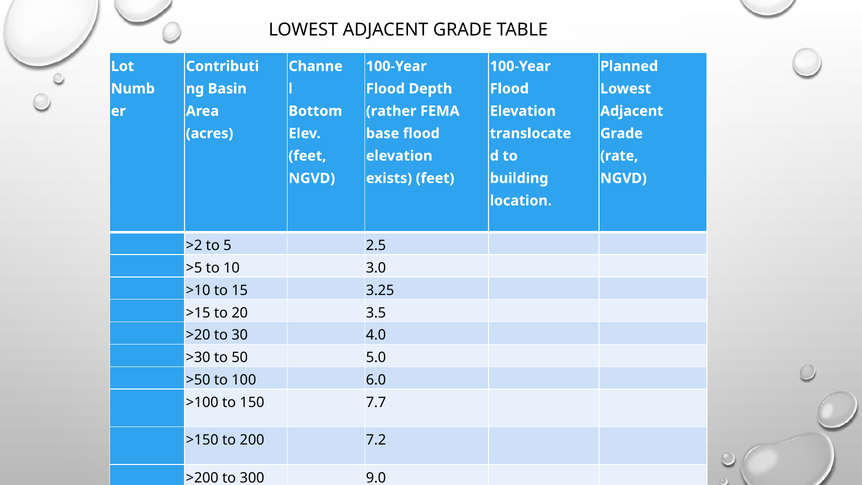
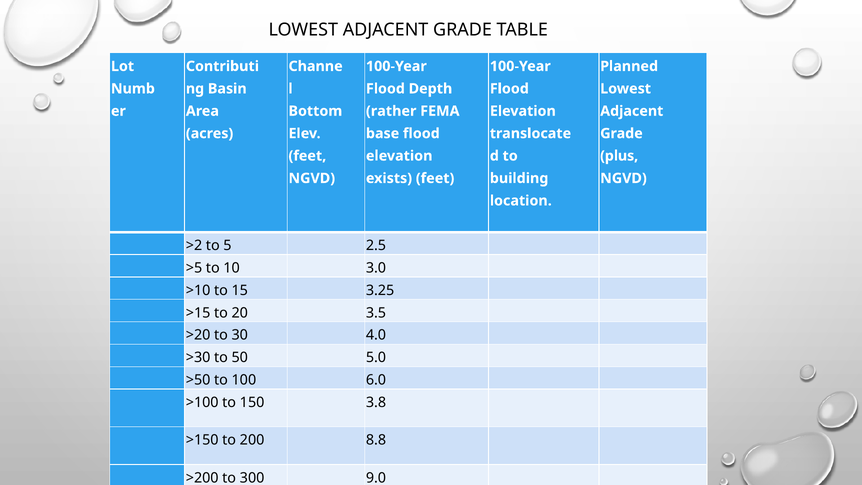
rate: rate -> plus (619, 156)
7.7: 7.7 -> 3.8 (376, 402)
7.2: 7.2 -> 8.8 (376, 440)
